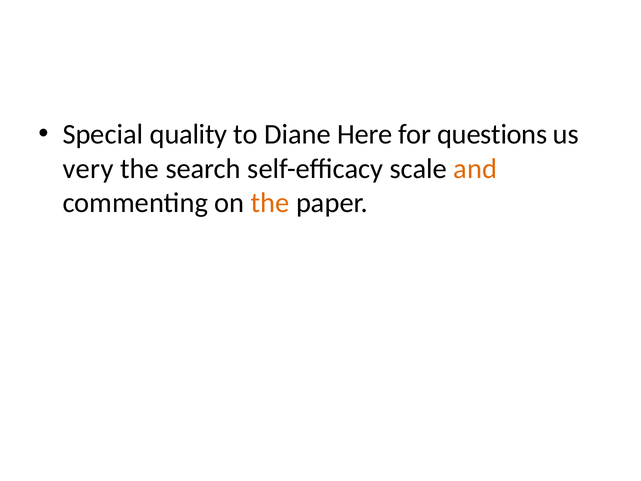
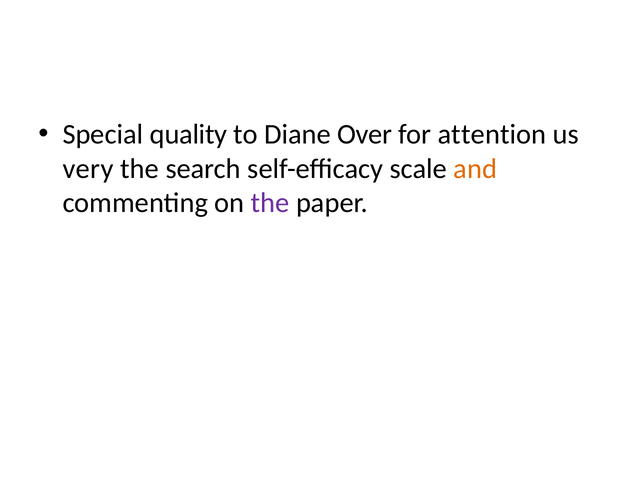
Here: Here -> Over (365, 134)
questions: questions -> attention (492, 134)
the colour: orange -> purple (270, 203)
